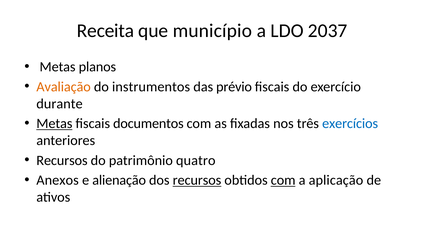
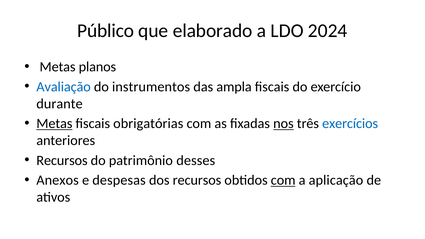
Receita: Receita -> Público (106, 31)
município: município -> elaborado (213, 31)
2037: 2037 -> 2024 (328, 31)
Avaliação colour: orange -> blue (64, 87)
prévio: prévio -> ampla (234, 87)
documentos: documentos -> obrigatórias (148, 124)
nos underline: none -> present (283, 124)
quatro: quatro -> desses (196, 160)
alienação: alienação -> despesas (119, 180)
recursos underline: present -> none (197, 180)
